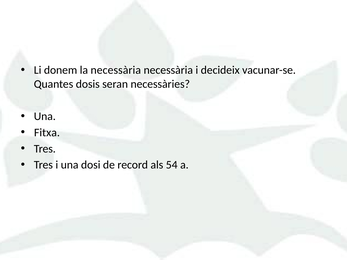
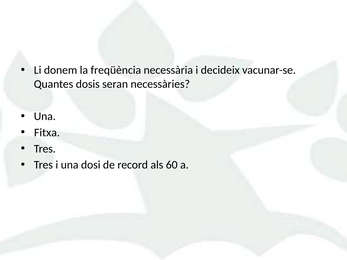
la necessària: necessària -> freqüència (116, 70)
54: 54 -> 60 (172, 165)
